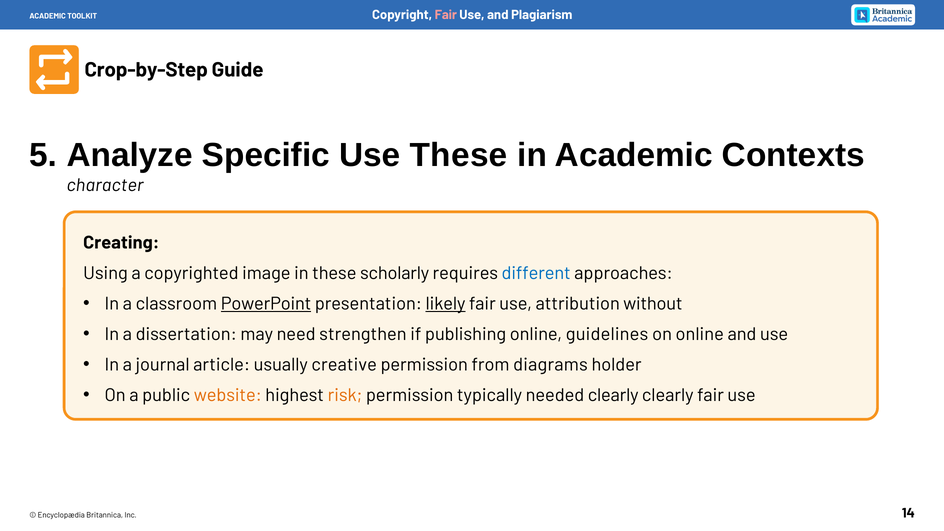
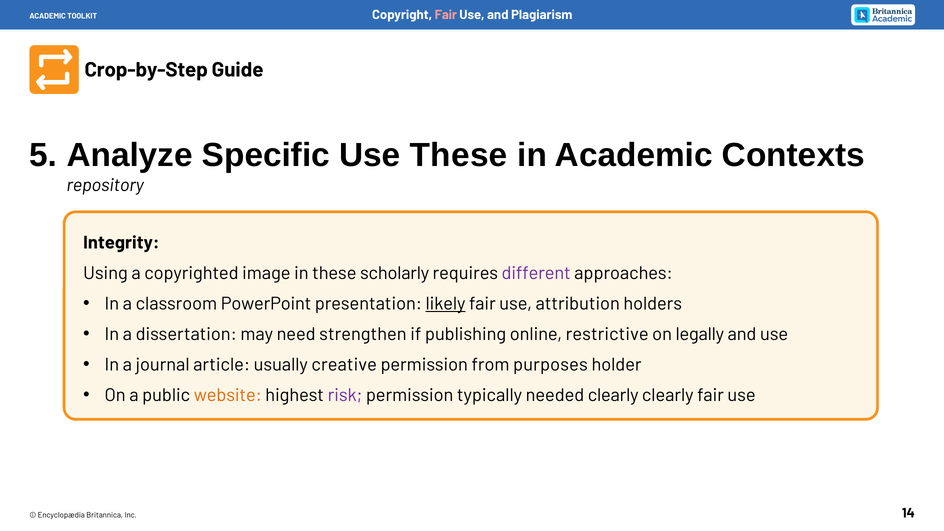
character: character -> repository (105, 185)
Creating: Creating -> Integrity (121, 243)
different colour: blue -> purple (536, 273)
PowerPoint underline: present -> none (266, 304)
without: without -> holders (653, 304)
guidelines: guidelines -> restrictive (607, 334)
on online: online -> legally (700, 334)
diagrams: diagrams -> purposes (550, 365)
risk colour: orange -> purple (345, 395)
